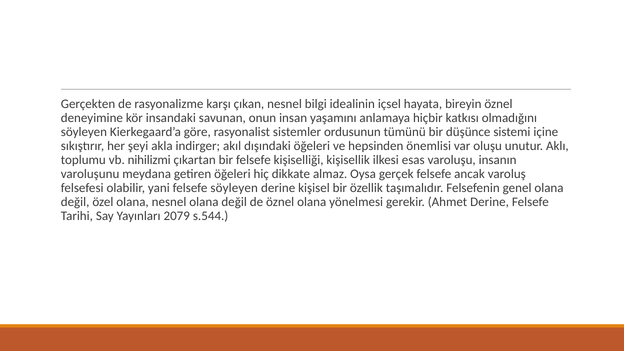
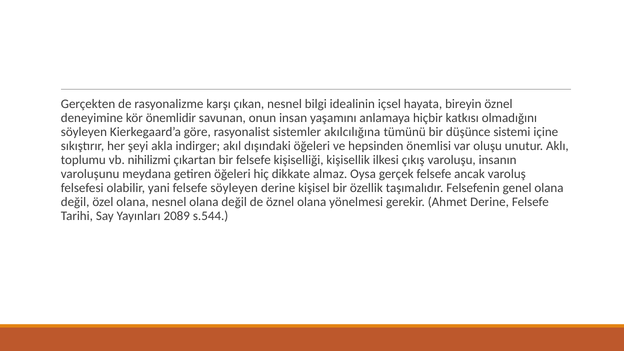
insandaki: insandaki -> önemlidir (171, 118)
ordusunun: ordusunun -> akılcılığına (352, 132)
esas: esas -> çıkış (413, 160)
2079: 2079 -> 2089 (177, 216)
